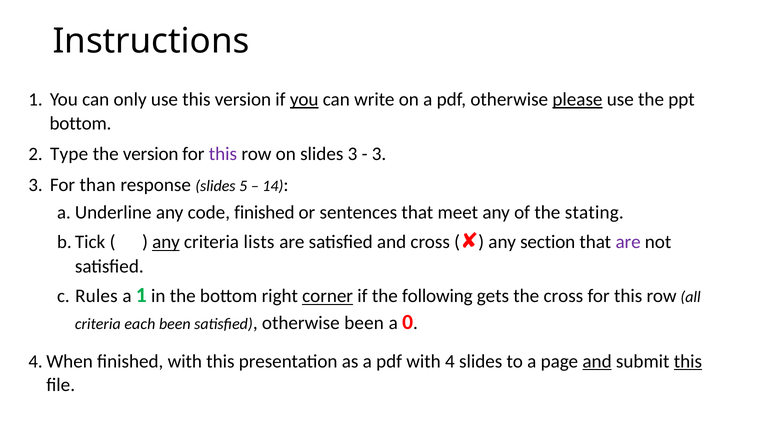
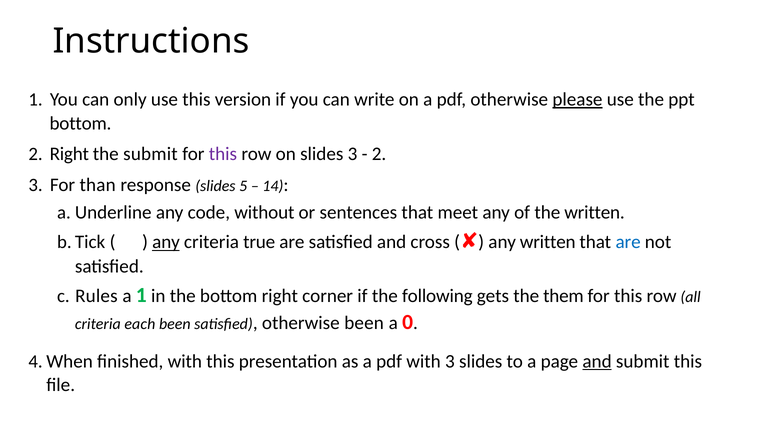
you underline: present -> none (304, 100)
2 Type: Type -> Right (69, 154)
the version: version -> submit (150, 154)
3: 3 -> 2 (379, 154)
code finished: finished -> without (264, 212)
the stating: stating -> written (595, 212)
lists: lists -> true (259, 242)
any section: section -> written (548, 242)
are colour: purple -> blue (628, 242)
corner underline: present -> none (328, 296)
the cross: cross -> them (563, 296)
with 4: 4 -> 3 (450, 361)
this underline: present -> none (688, 361)
